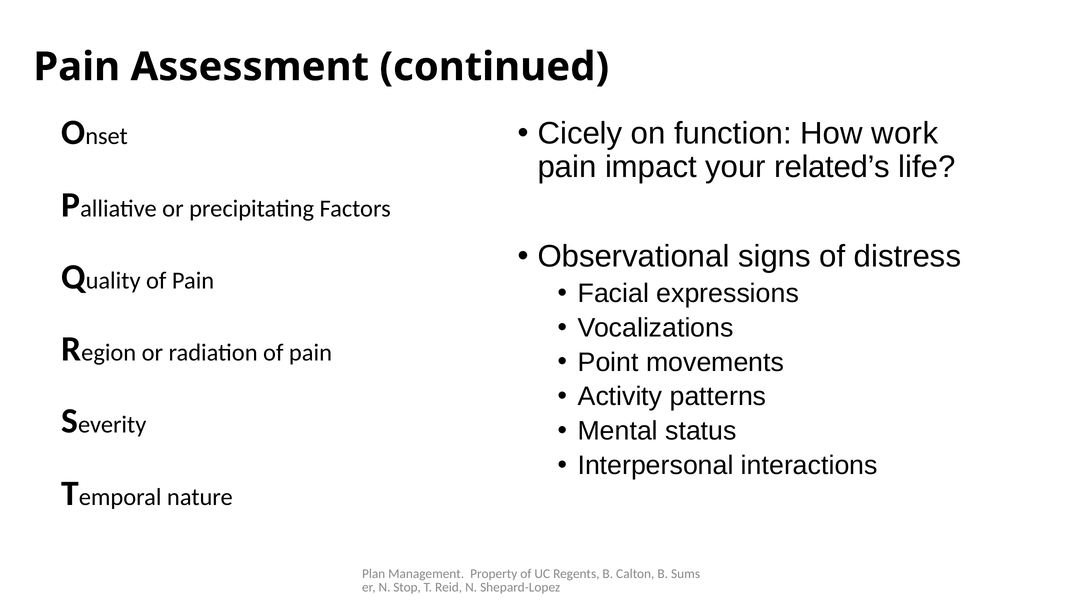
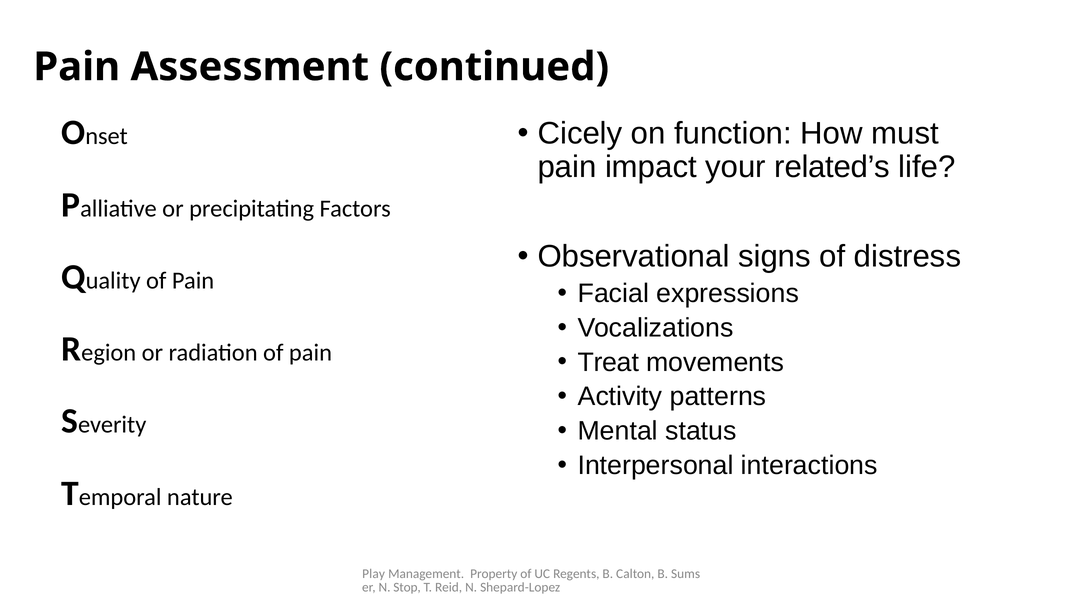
work: work -> must (905, 134)
Point: Point -> Treat (608, 362)
Plan: Plan -> Play (374, 574)
